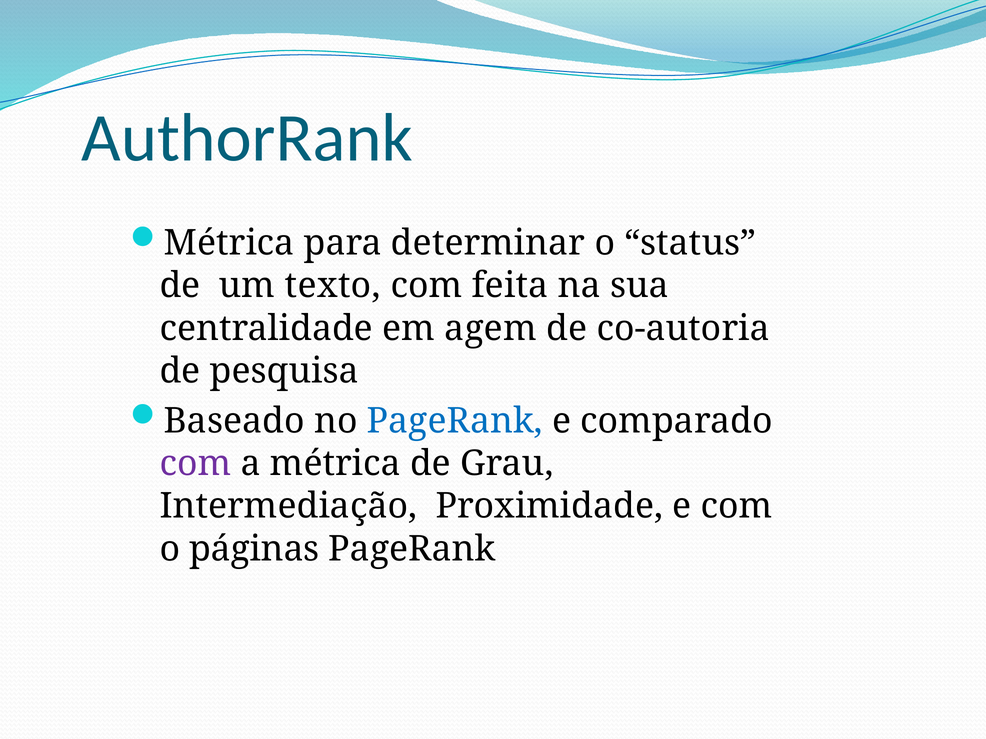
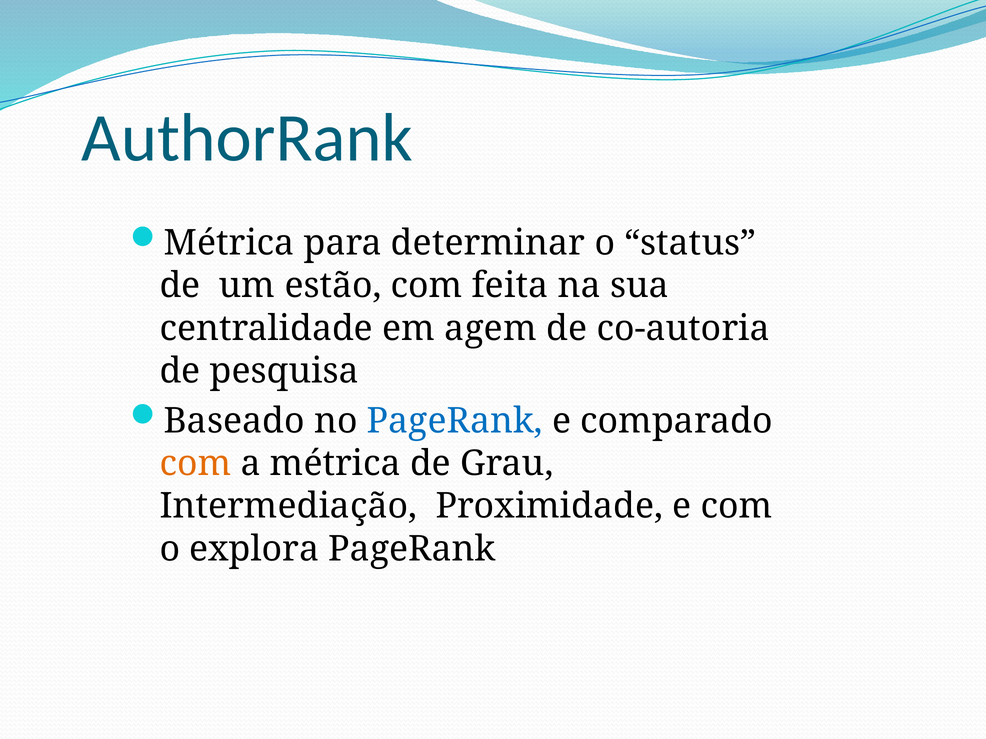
texto: texto -> estão (333, 286)
com colour: purple -> orange (195, 464)
páginas: páginas -> explora (254, 549)
